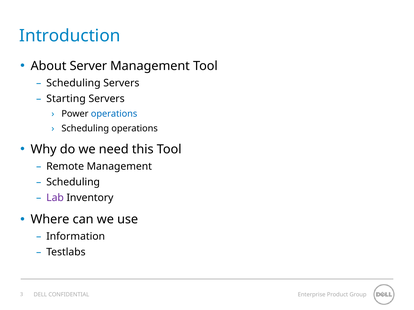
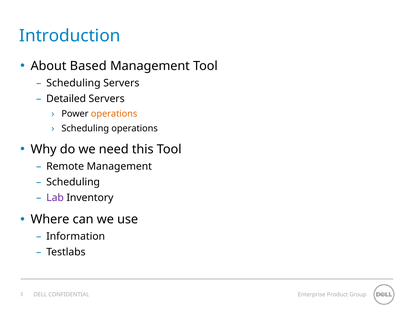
Server: Server -> Based (88, 66)
Starting: Starting -> Detailed (66, 99)
operations colour: blue -> orange (114, 114)
